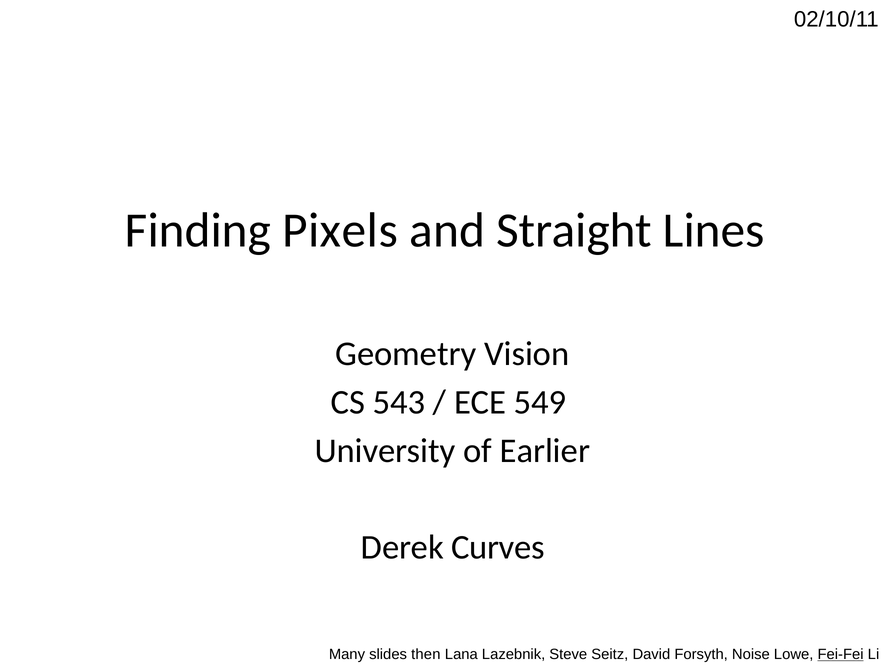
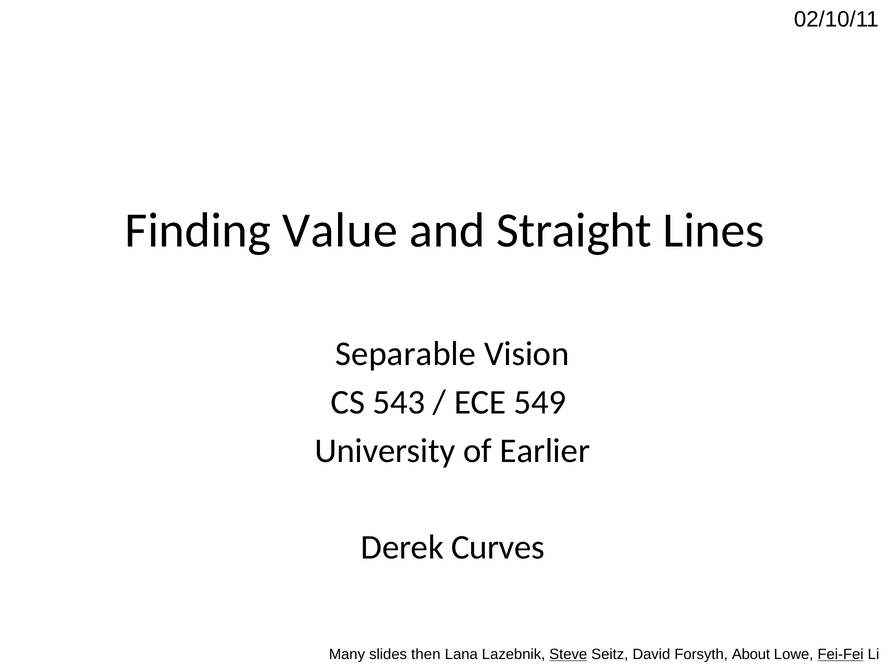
Pixels: Pixels -> Value (340, 231)
Geometry: Geometry -> Separable (406, 354)
Steve underline: none -> present (568, 655)
Noise: Noise -> About (751, 655)
